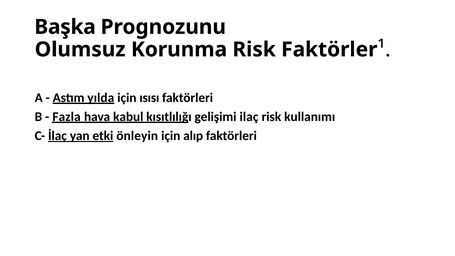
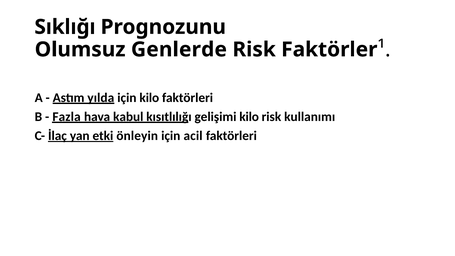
Başka: Başka -> Sıklığı (65, 27)
Korunma: Korunma -> Genlerde (179, 50)
için ısısı: ısısı -> kilo (149, 98)
gelişimi ilaç: ilaç -> kilo (249, 117)
alıp: alıp -> acil (193, 136)
